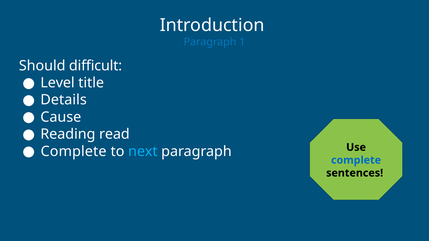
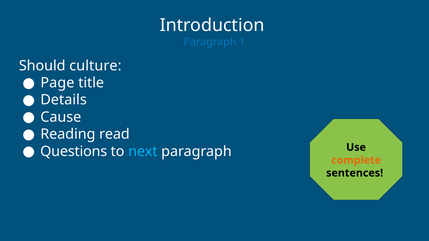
difficult: difficult -> culture (95, 66)
Level: Level -> Page (57, 83)
Complete: Complete -> Questions (74, 152)
complete colour: blue -> orange (356, 160)
